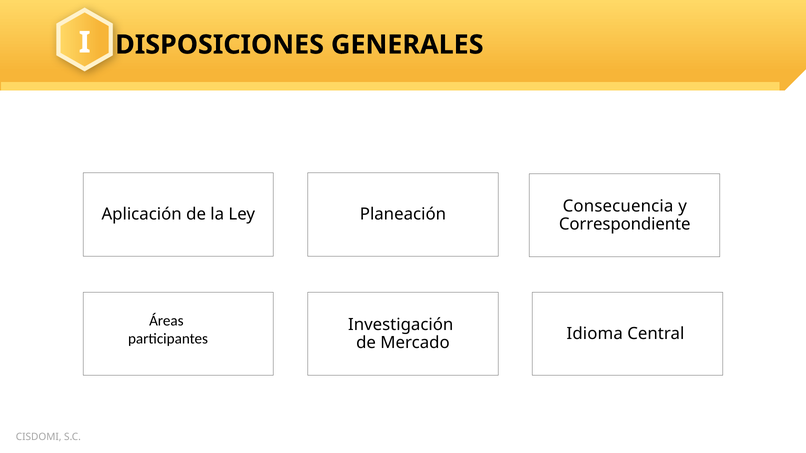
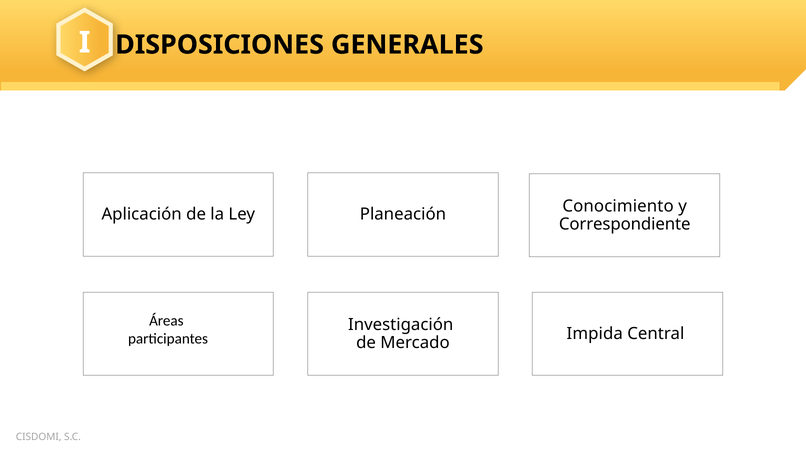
Consecuencia: Consecuencia -> Conocimiento (618, 206)
Idioma: Idioma -> Impida (595, 334)
